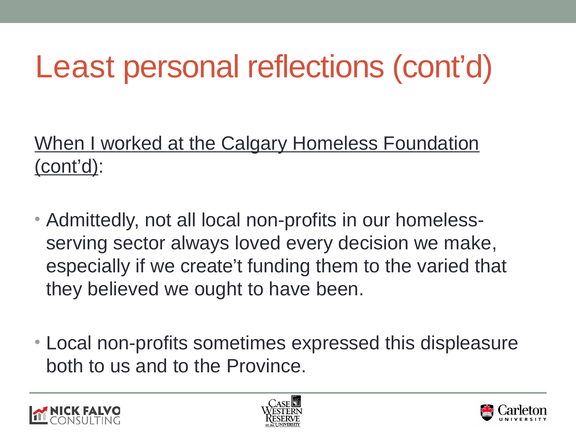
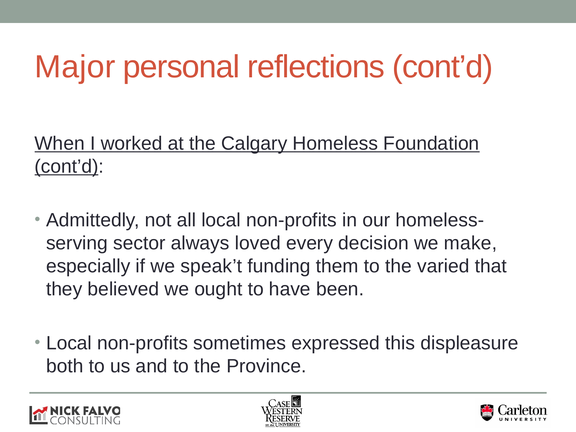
Least: Least -> Major (75, 67)
create’t: create’t -> speak’t (211, 266)
